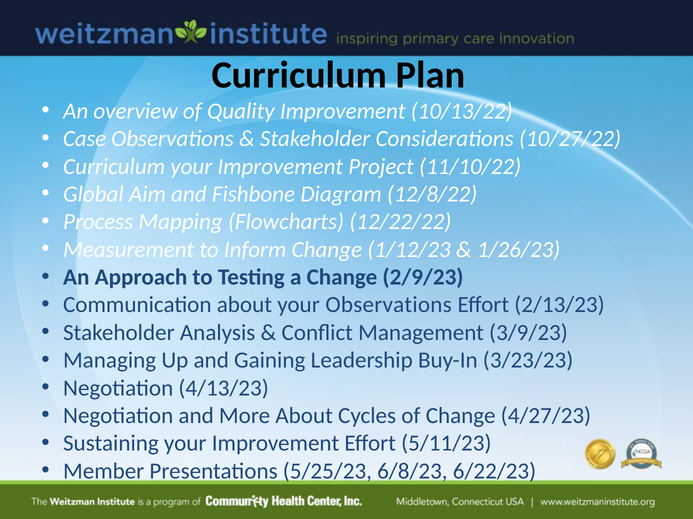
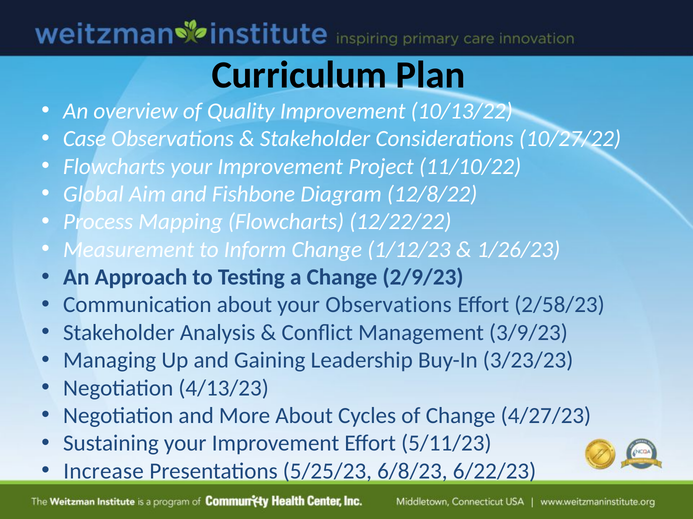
Curriculum: Curriculum -> Flowcharts (114, 167)
2/13/23: 2/13/23 -> 2/58/23 (560, 305)
Member: Member -> Increase (104, 472)
